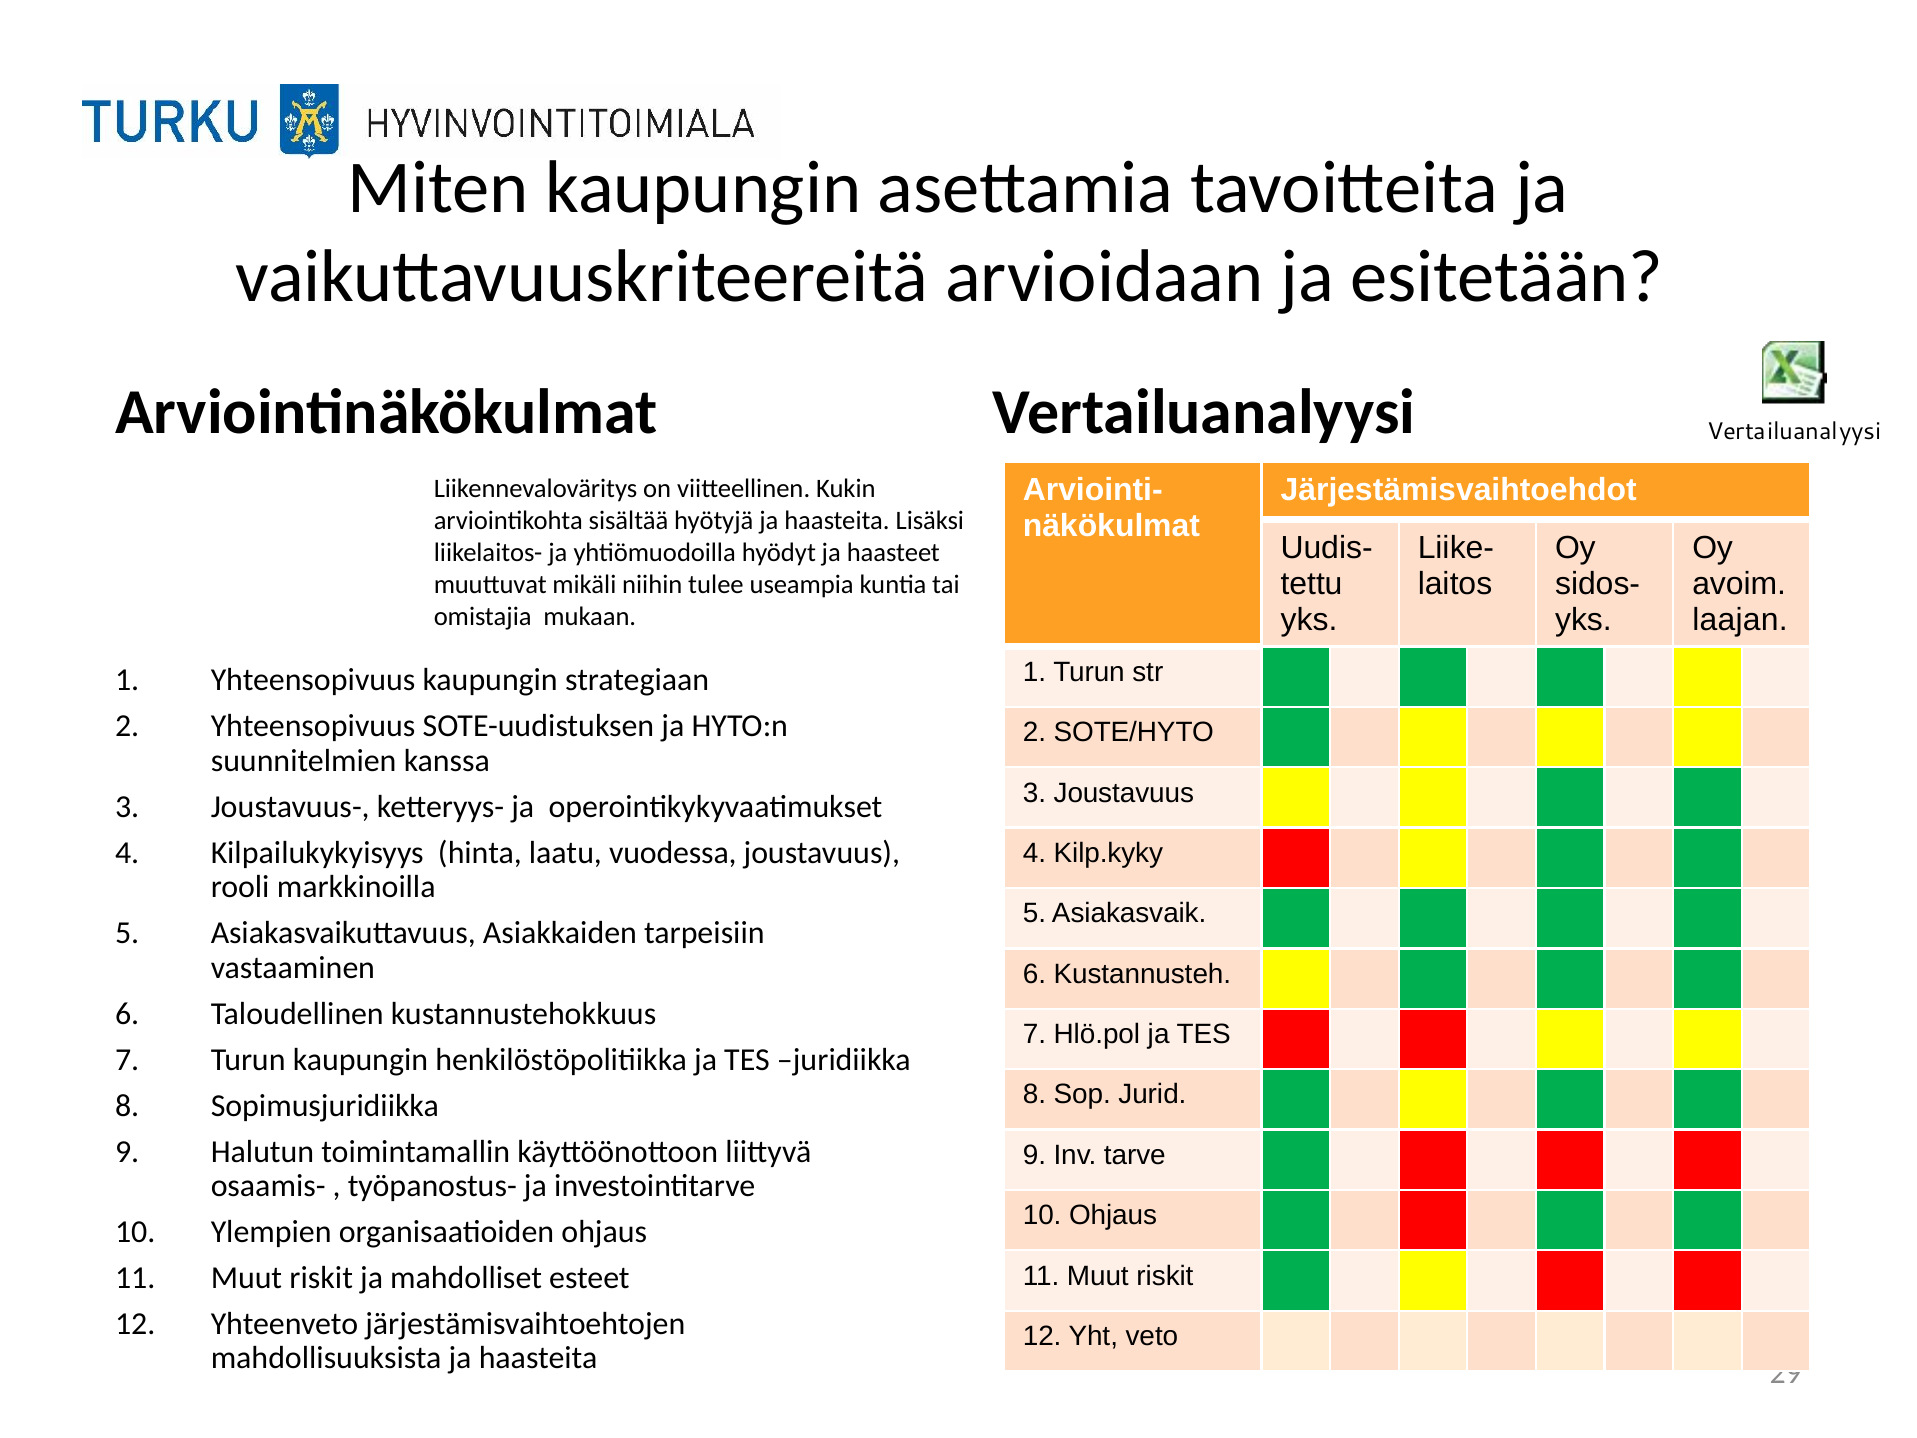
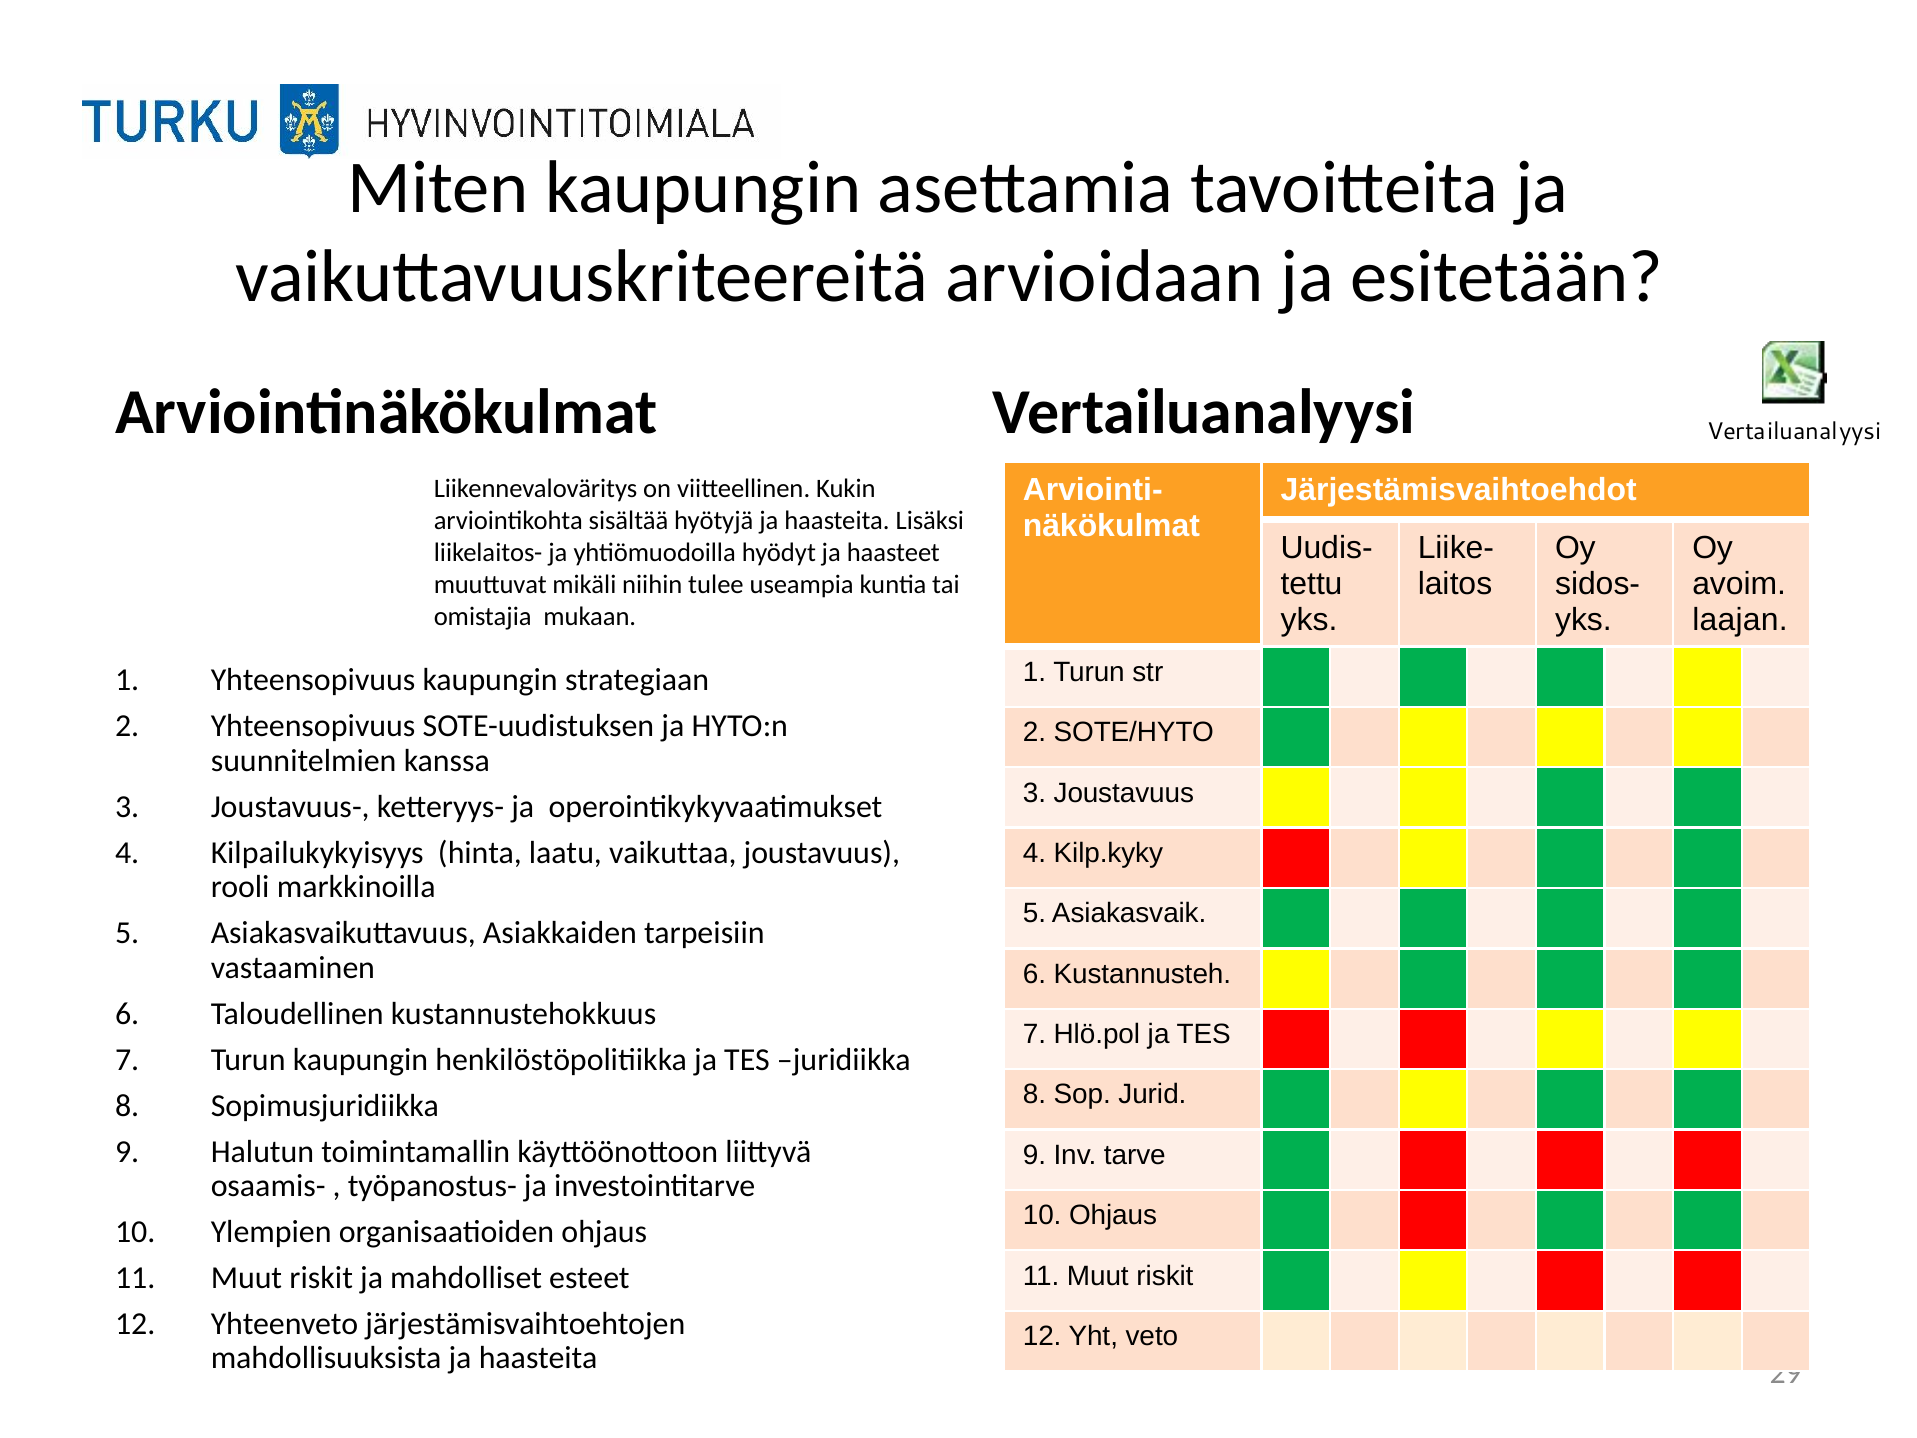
vuodessa: vuodessa -> vaikuttaa (673, 852)
